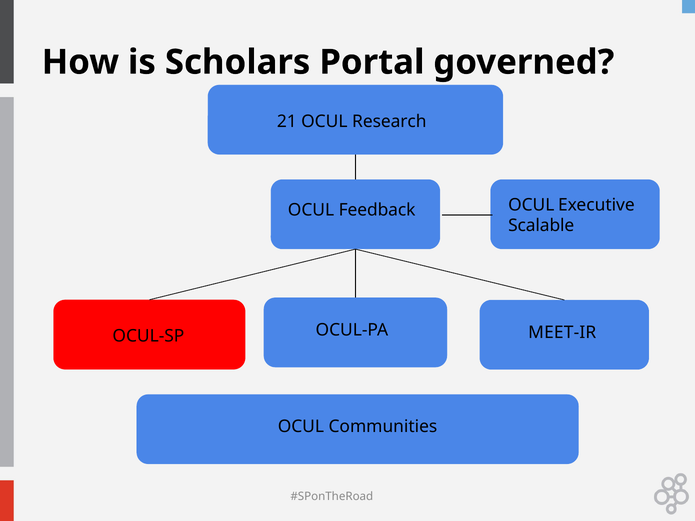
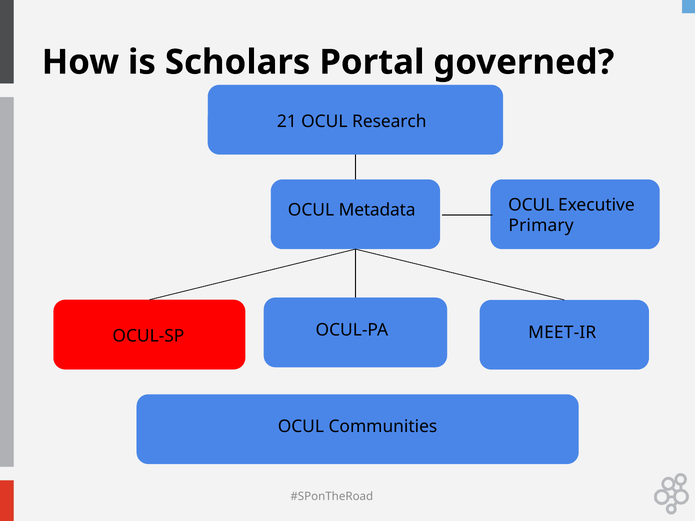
Feedback: Feedback -> Metadata (377, 210)
Scalable: Scalable -> Primary (541, 226)
